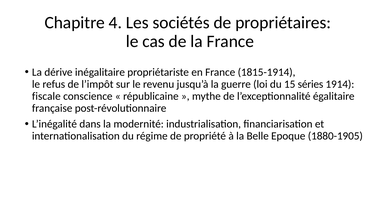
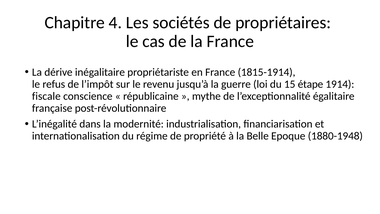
séries: séries -> étape (310, 84)
1880-1905: 1880-1905 -> 1880-1948 (335, 136)
